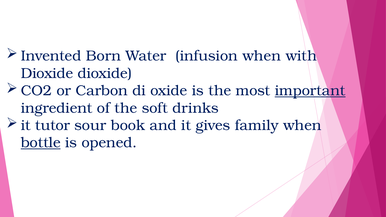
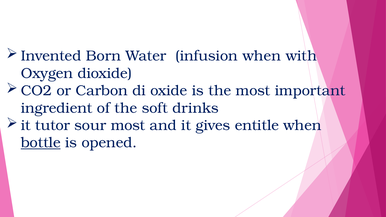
Dioxide: Dioxide -> Oxygen (47, 73)
important underline: present -> none (310, 91)
sour book: book -> most (128, 125)
family: family -> entitle (257, 125)
